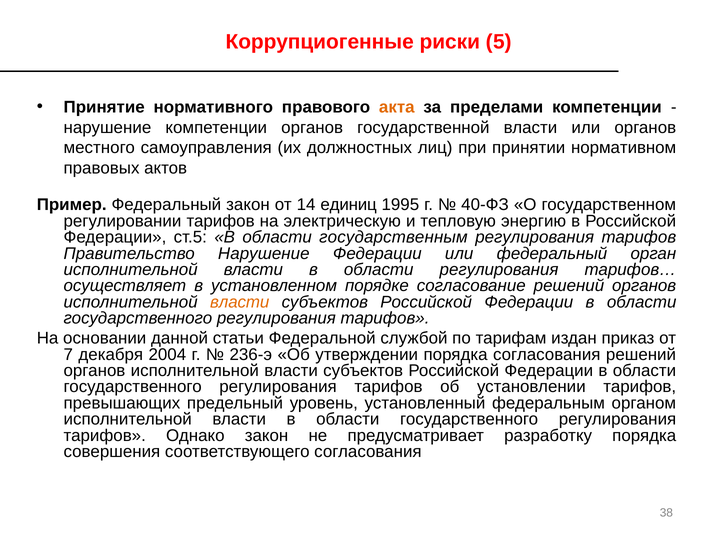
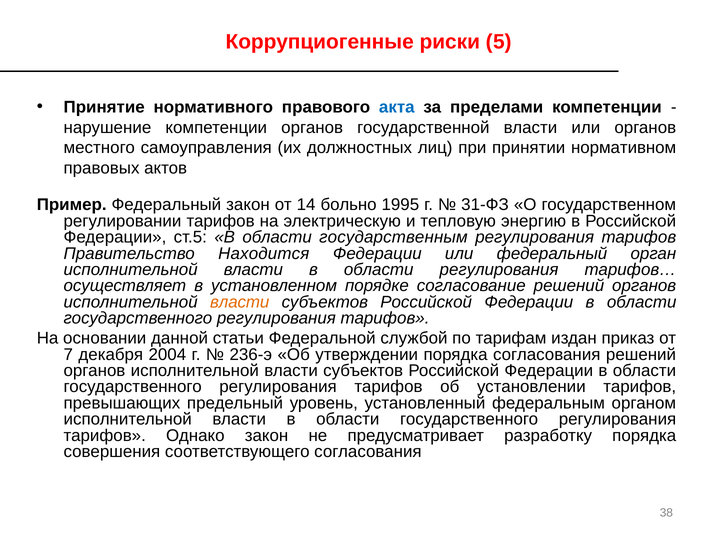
акта colour: orange -> blue (397, 107)
единиц: единиц -> больно (349, 205)
40-ФЗ: 40-ФЗ -> 31-ФЗ (485, 205)
Правительство Нарушение: Нарушение -> Находится (264, 253)
